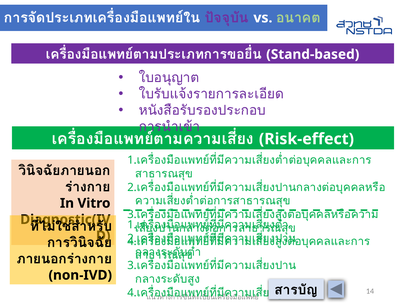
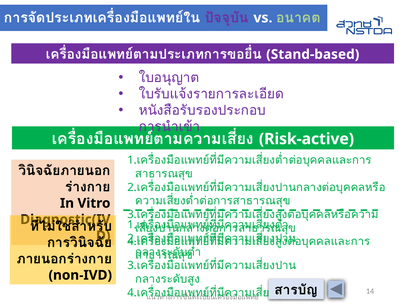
Risk-effect: Risk-effect -> Risk-active (306, 139)
